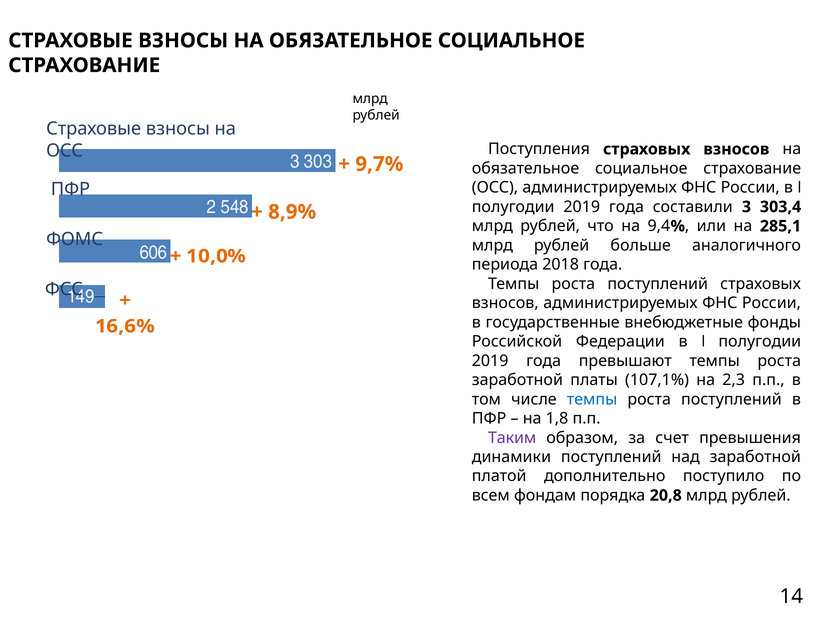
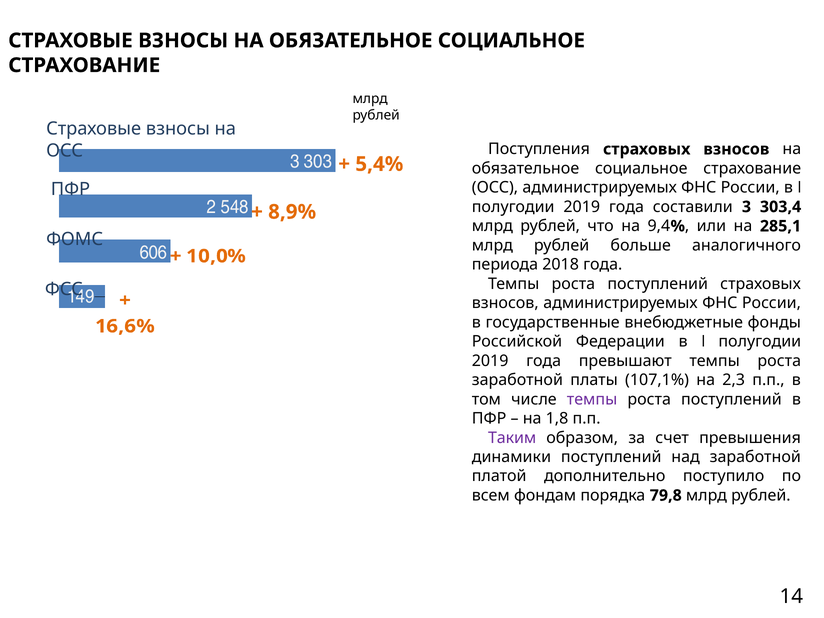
9,7%: 9,7% -> 5,4% (379, 164)
темпы colour: blue -> purple (592, 399)
20,8: 20,8 -> 79,8 (666, 495)
